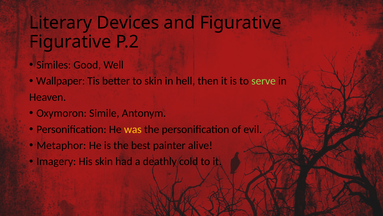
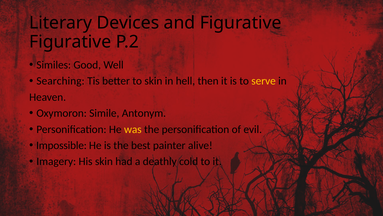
Wallpaper: Wallpaper -> Searching (61, 81)
serve colour: light green -> yellow (264, 81)
Metaphor: Metaphor -> Impossible (61, 145)
